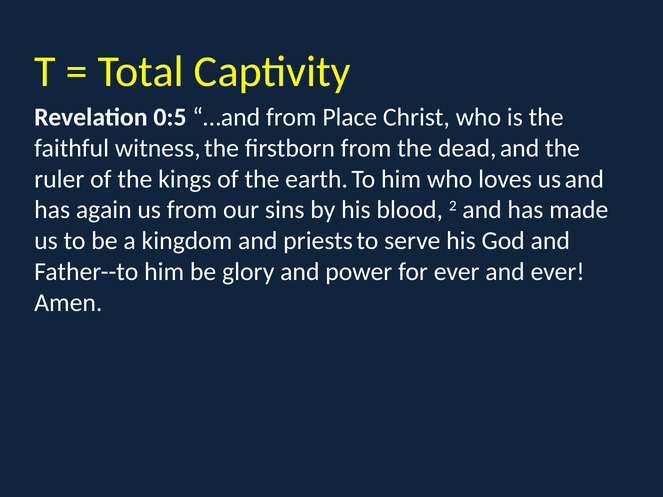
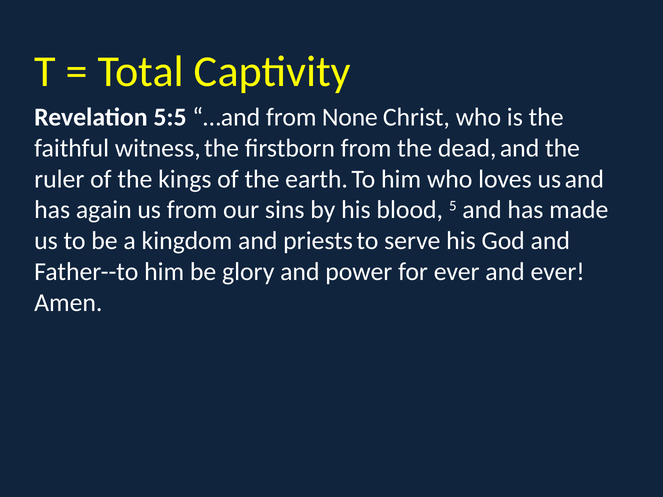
0:5: 0:5 -> 5:5 (170, 117)
Place: Place -> None (350, 117)
2: 2 -> 5 (453, 206)
